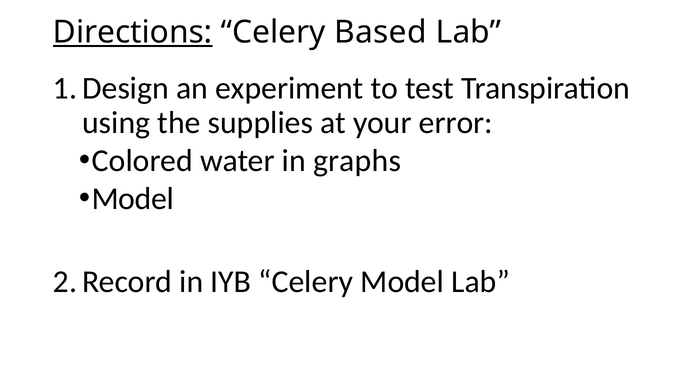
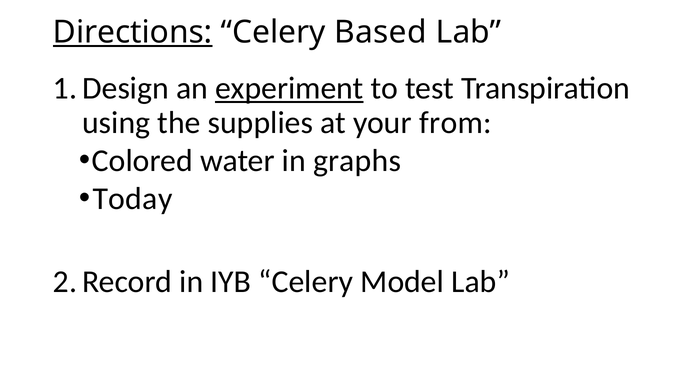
experiment underline: none -> present (289, 88)
error: error -> from (456, 123)
Model: Model -> Today (132, 199)
